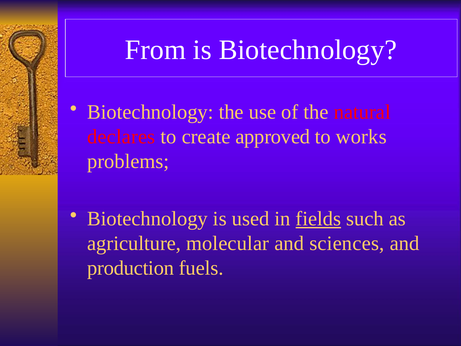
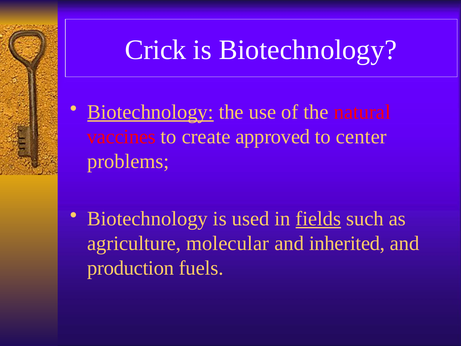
From: From -> Crick (156, 50)
Biotechnology underline: none -> present (150, 112)
declares: declares -> vaccines (121, 137)
works: works -> center (361, 137)
sciences: sciences -> inherited (347, 243)
